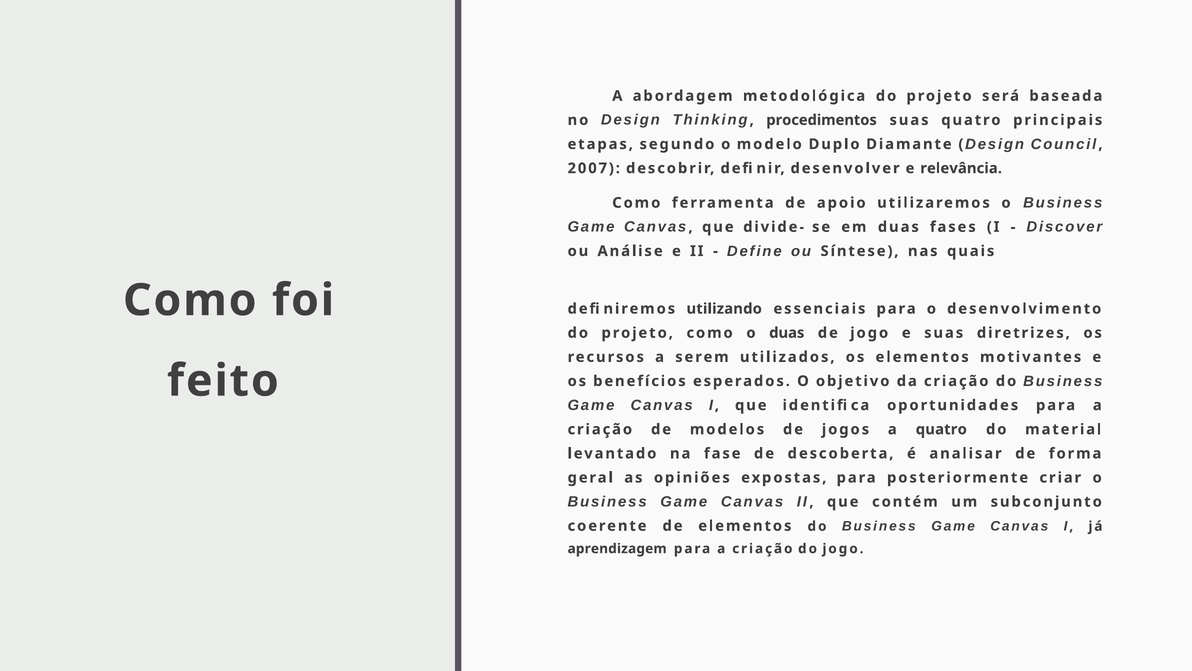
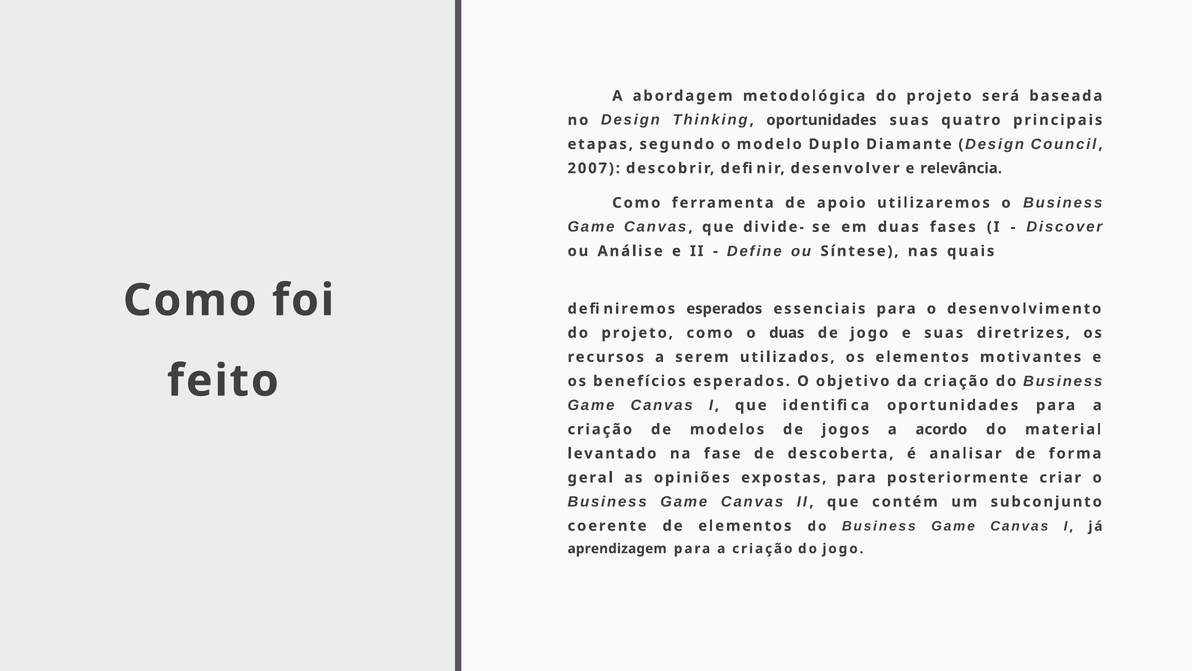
procedimentos: procedimentos -> oportunidades (821, 120)
utilizando: utilizando -> esperados (724, 309)
a quatro: quatro -> acordo (941, 429)
